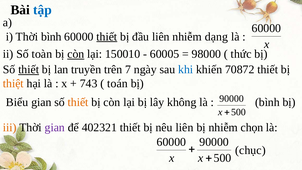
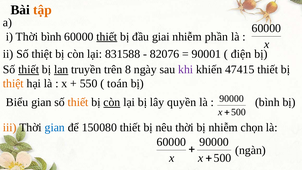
tập colour: blue -> orange (43, 10)
đầu liên: liên -> giai (161, 37)
dạng: dạng -> phần (216, 37)
Số toàn: toàn -> thiệt (42, 54)
còn underline: present -> none (76, 54)
150010: 150010 -> 831588 (123, 54)
60005: 60005 -> 82076 (165, 54)
98000: 98000 -> 90001 (206, 54)
thức: thức -> điện (241, 54)
lan underline: none -> present (61, 69)
7: 7 -> 8 (128, 69)
khi colour: blue -> purple (186, 69)
70872: 70872 -> 47415 (240, 69)
743: 743 -> 550 (89, 84)
còn underline: none -> present (112, 102)
không: không -> quyền (182, 102)
gian colour: purple -> blue (55, 127)
402321: 402321 -> 150080 (99, 127)
nêu liên: liên -> thời (185, 127)
chục: chục -> ngàn (251, 150)
